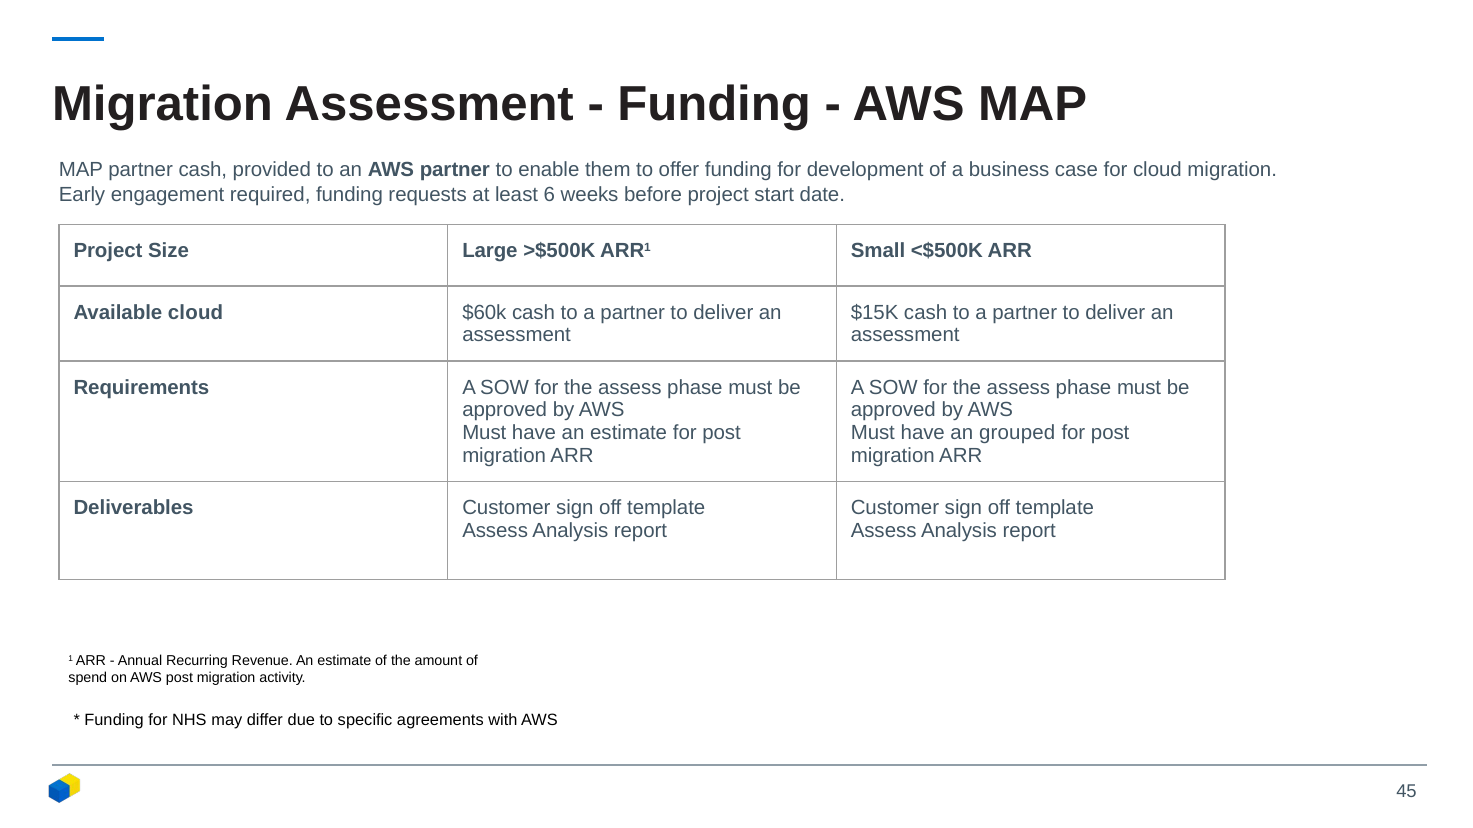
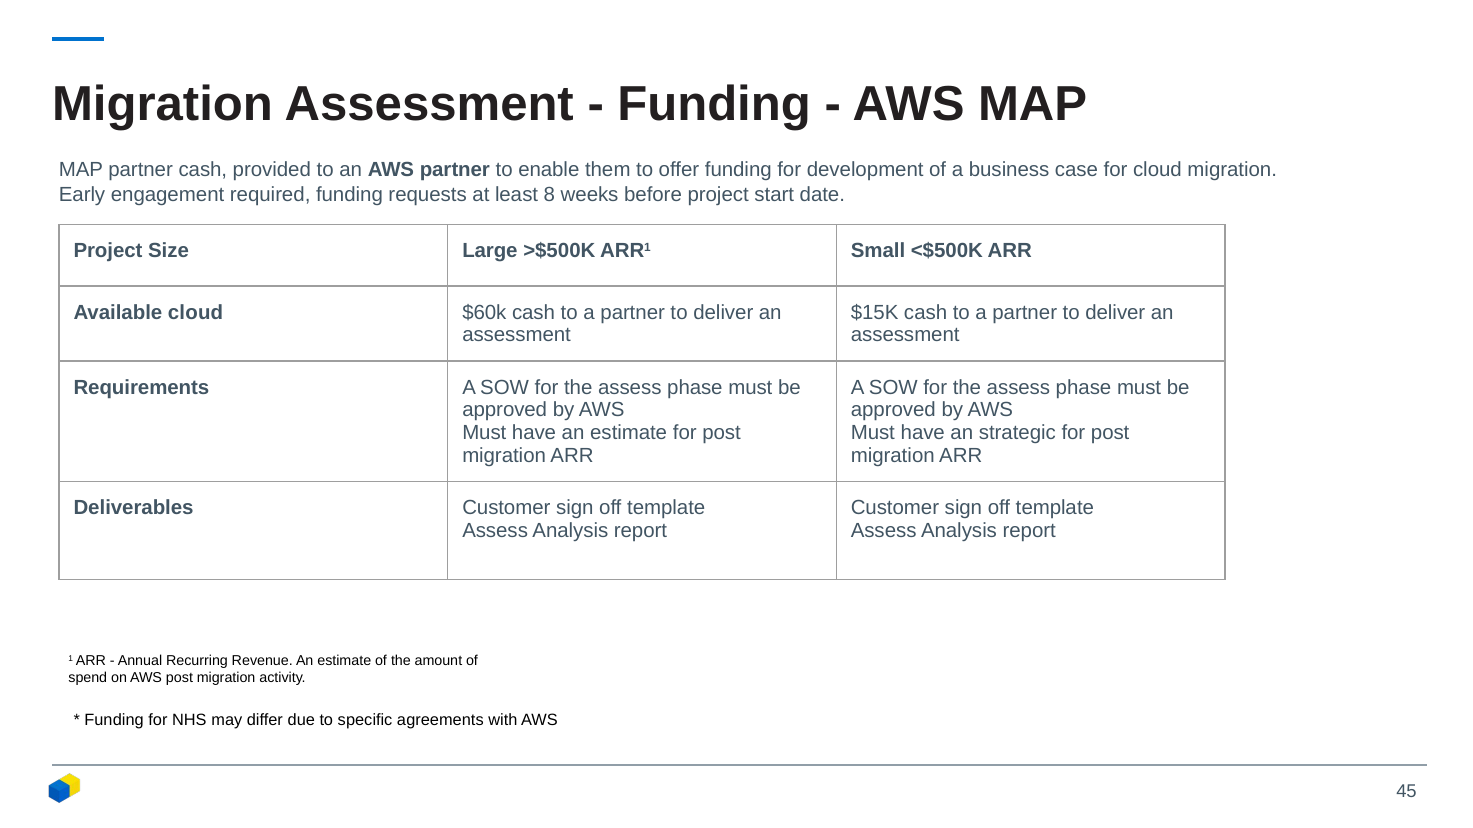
6: 6 -> 8 (549, 195)
grouped: grouped -> strategic (1017, 433)
